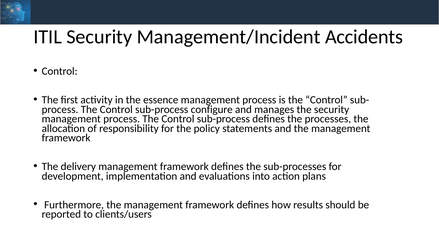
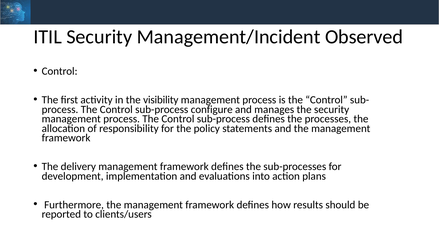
Accidents: Accidents -> Observed (364, 37)
essence: essence -> visibility (161, 100)
